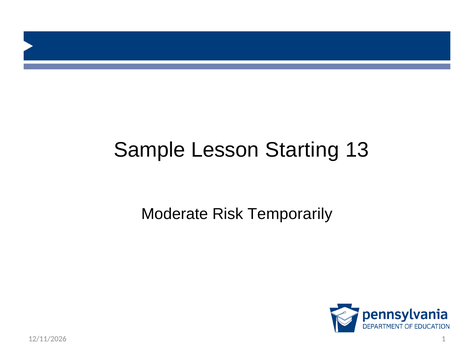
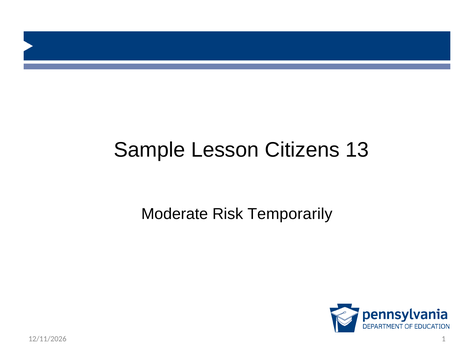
Starting: Starting -> Citizens (302, 150)
